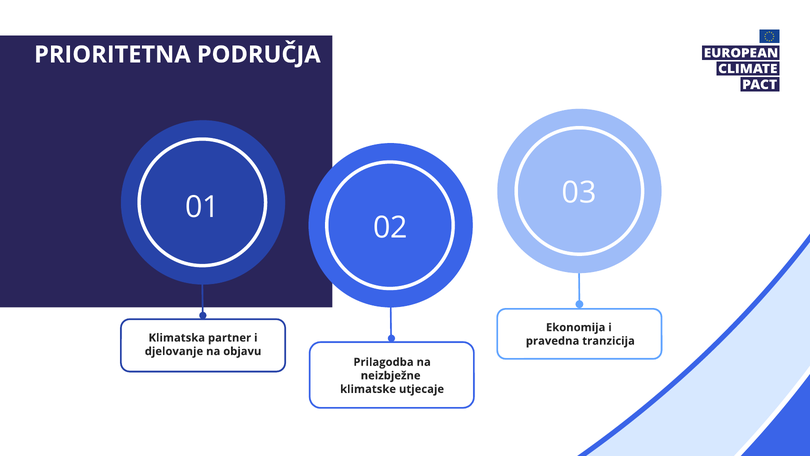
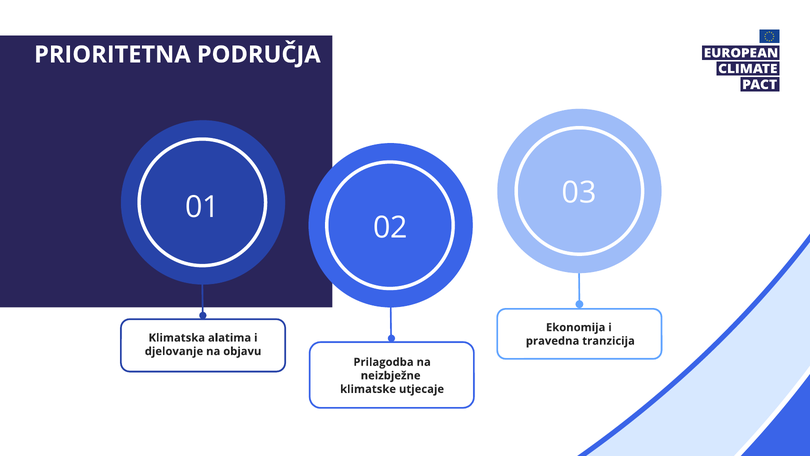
partner: partner -> alatima (230, 338)
